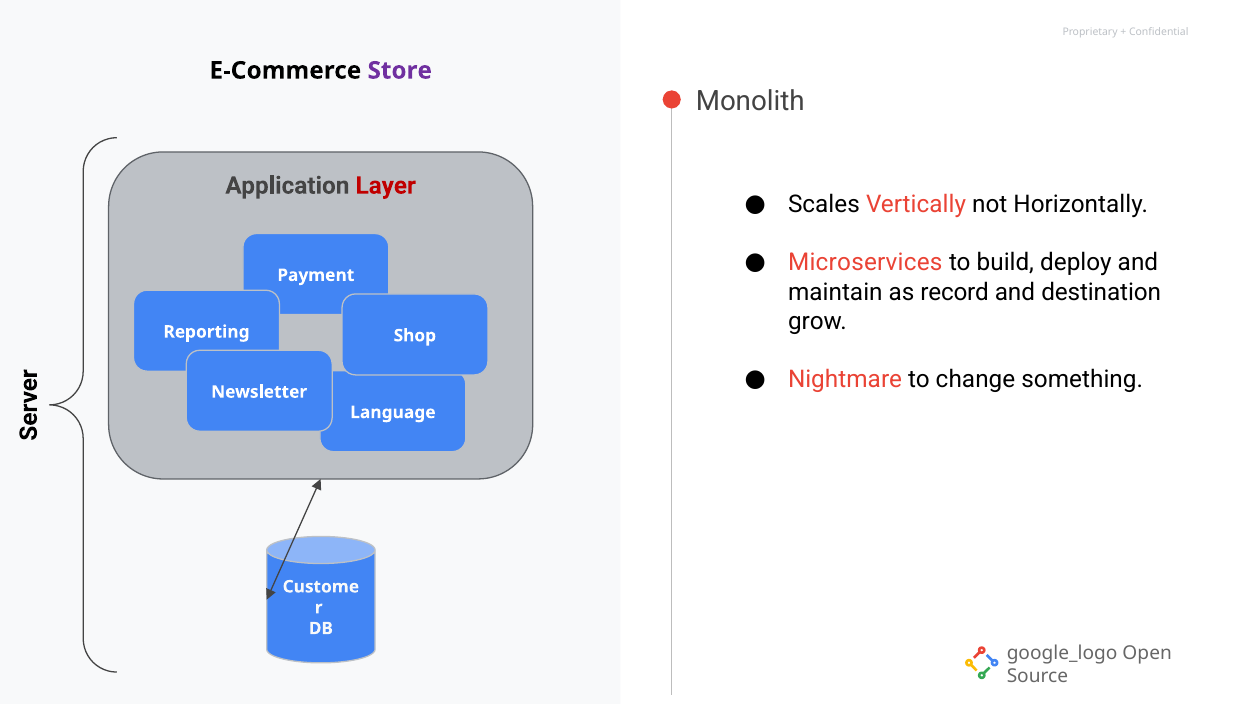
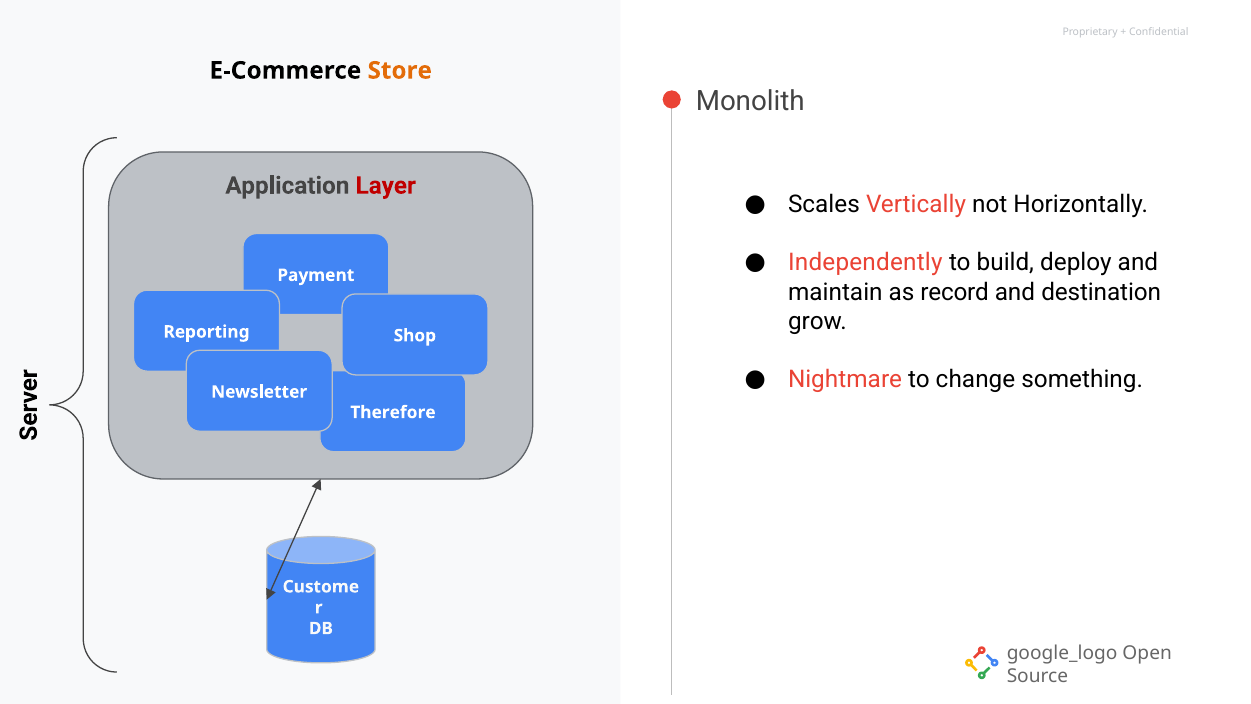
Store colour: purple -> orange (400, 71)
Microservices: Microservices -> Independently (865, 263)
Language: Language -> Therefore (393, 412)
